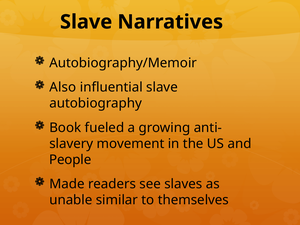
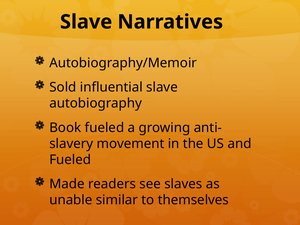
Also: Also -> Sold (63, 87)
People: People -> Fueled (70, 160)
